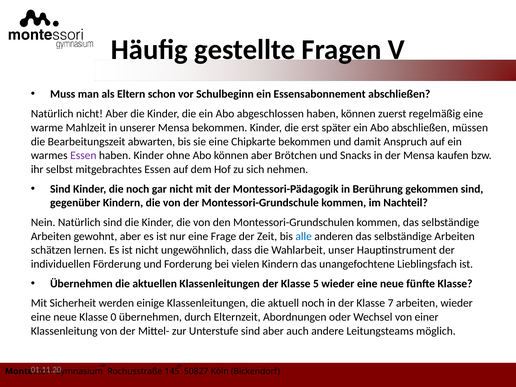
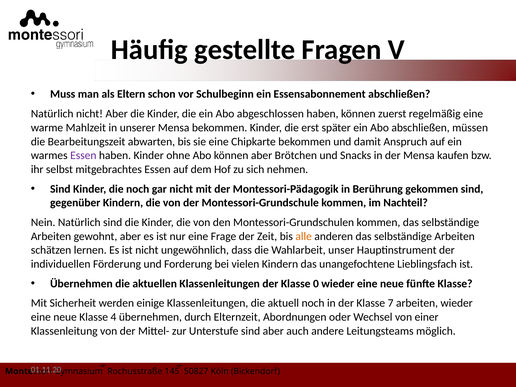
alle colour: blue -> orange (304, 236)
5: 5 -> 0 (316, 284)
0: 0 -> 4 (113, 317)
